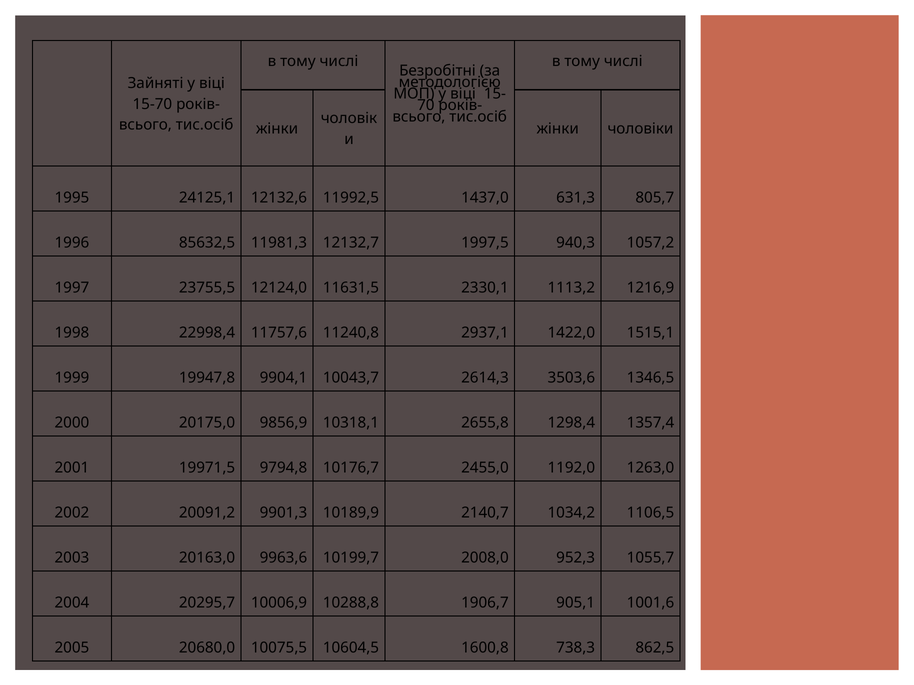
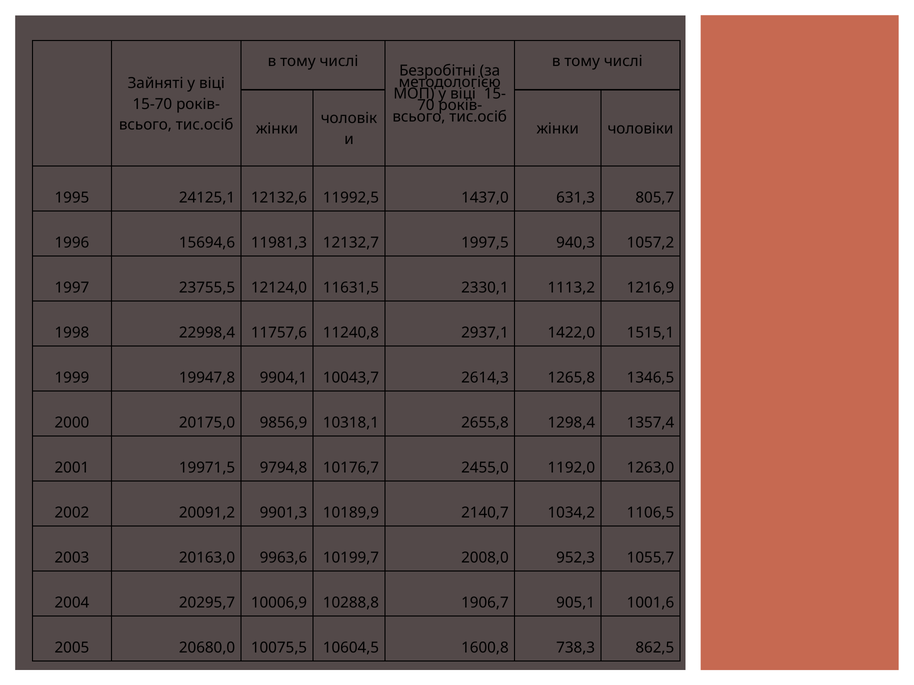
85632,5: 85632,5 -> 15694,6 (207, 243)
3503,6: 3503,6 -> 1265,8 (571, 378)
